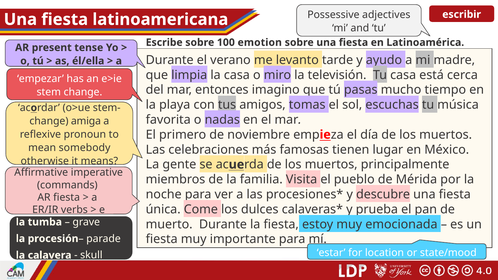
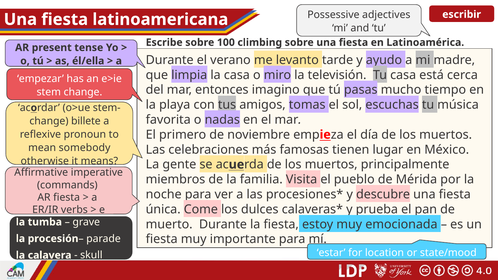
emotion: emotion -> climbing (260, 42)
amiga: amiga -> billete (86, 121)
